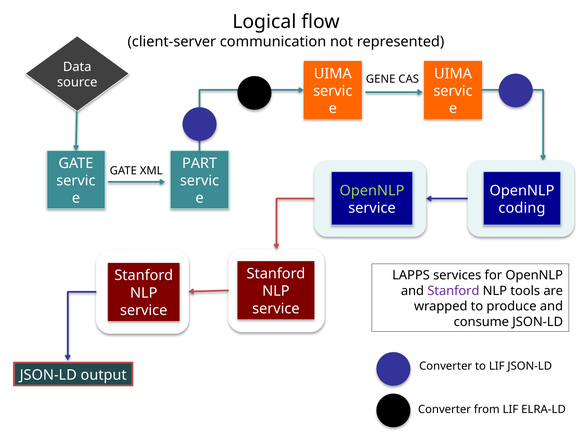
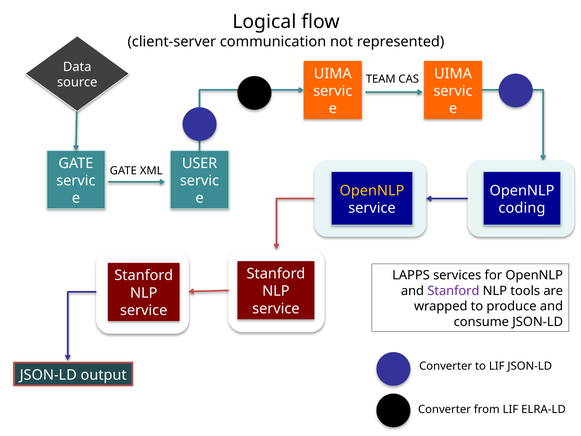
GENE: GENE -> TEAM (381, 79)
PART: PART -> USER (200, 163)
OpenNLP colour: light green -> yellow (372, 191)
